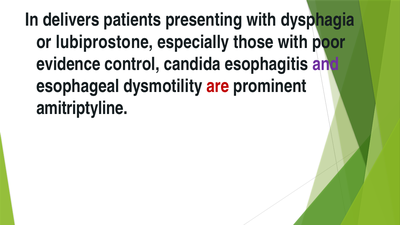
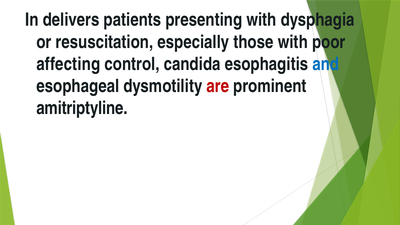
lubiprostone: lubiprostone -> resuscitation (104, 42)
evidence: evidence -> affecting (68, 64)
and colour: purple -> blue (326, 64)
